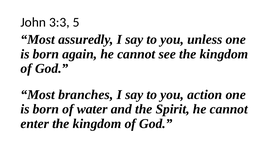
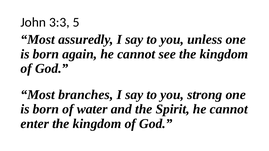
action: action -> strong (205, 95)
